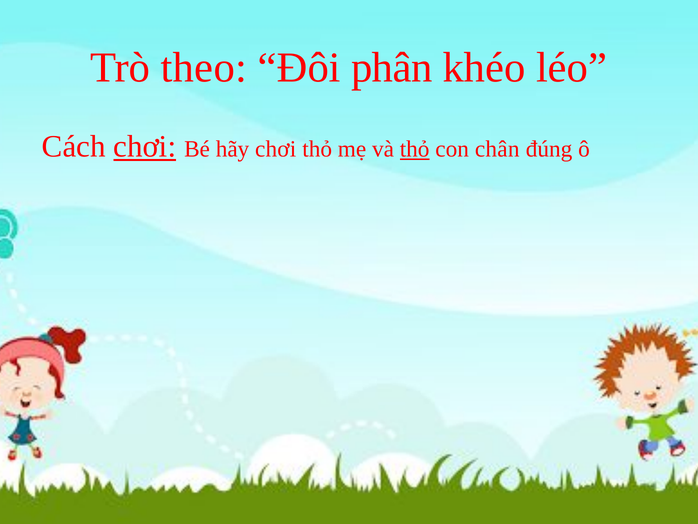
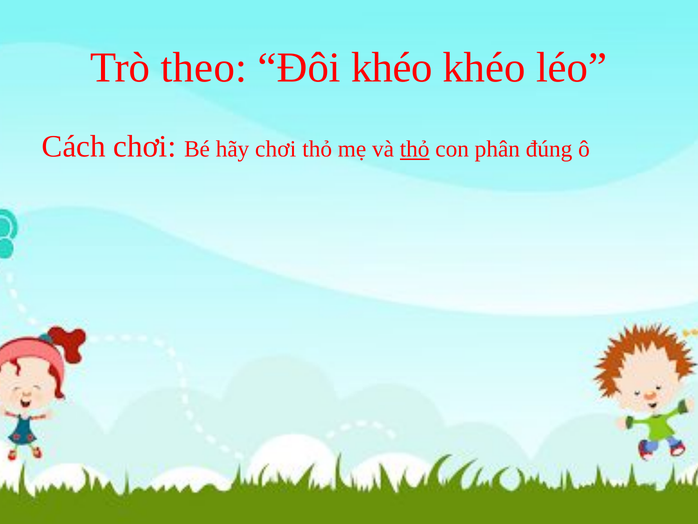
Đôi phân: phân -> khéo (392, 68)
chơi underline: present -> none (145, 146)
chân: chân -> phân (497, 149)
